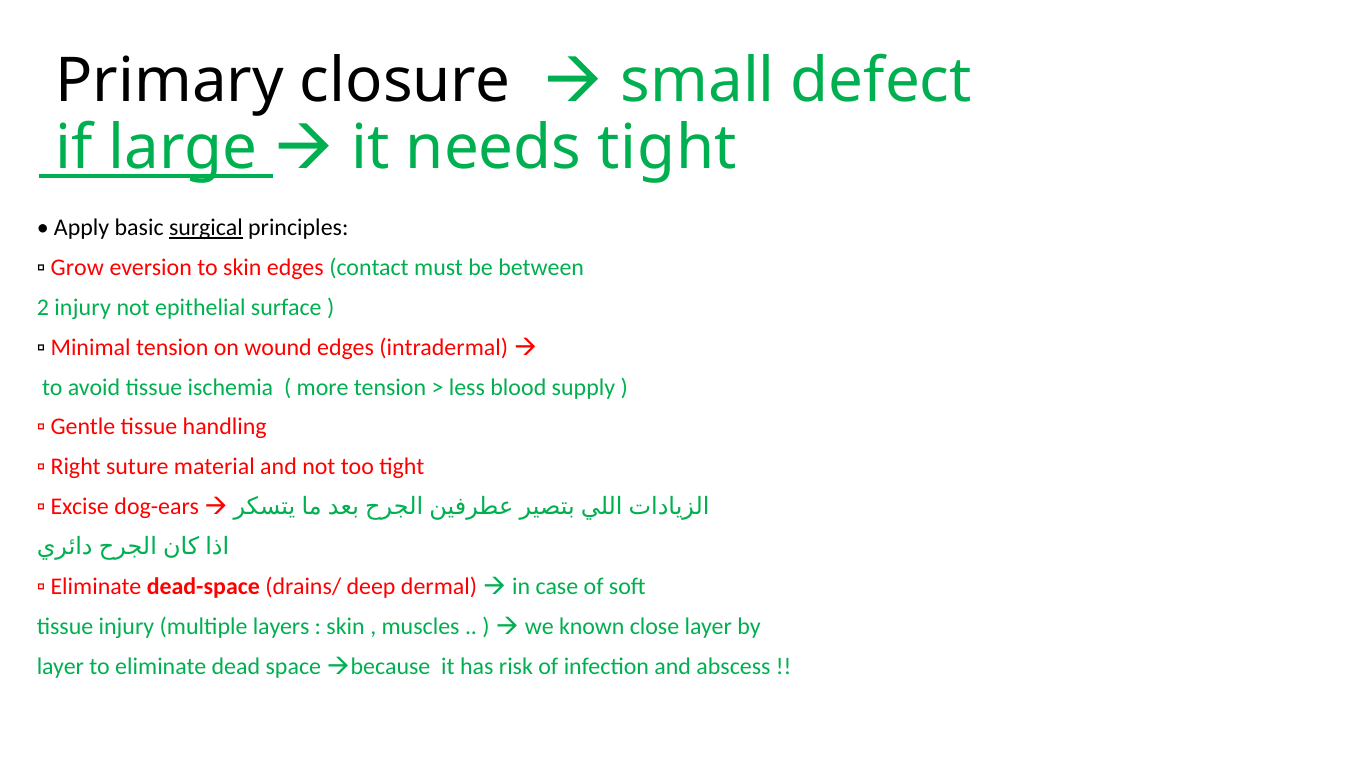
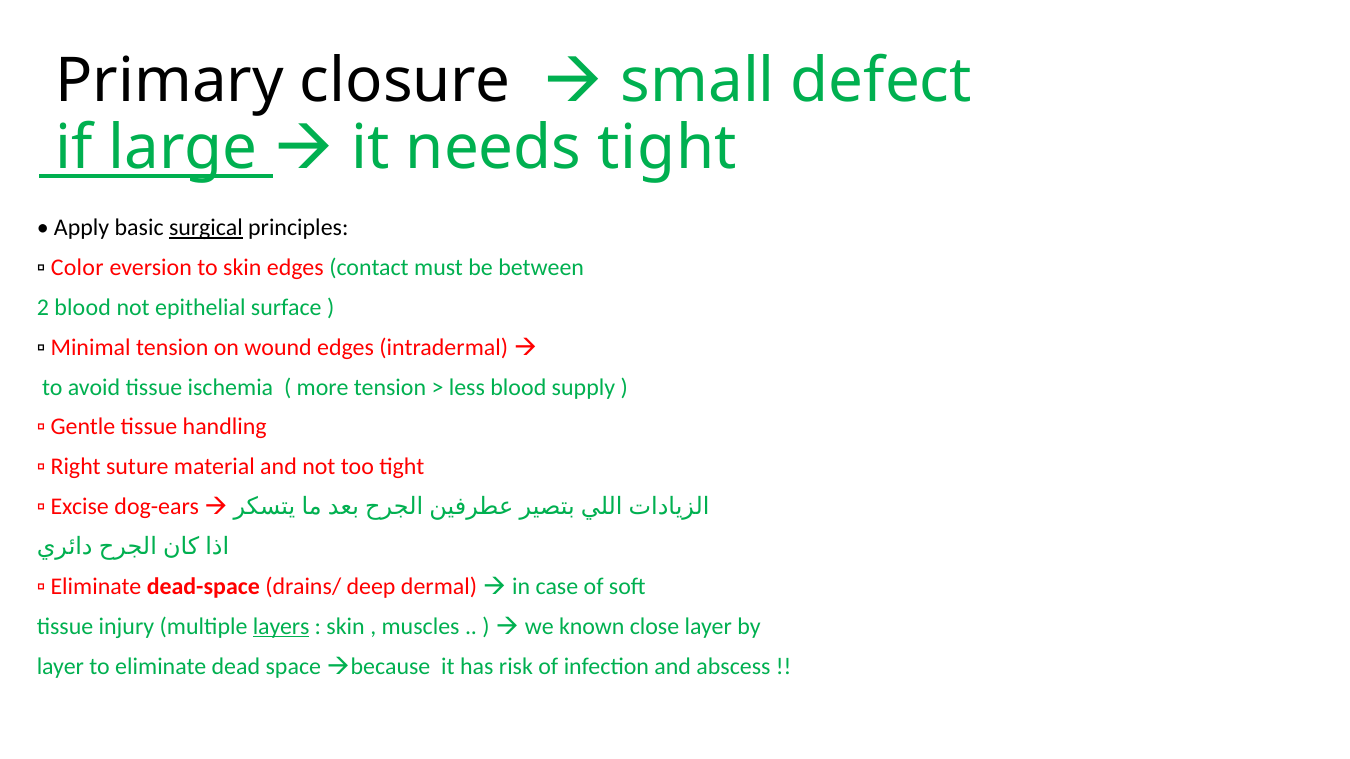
Grow: Grow -> Color (77, 268)
2 injury: injury -> blood (83, 308)
layers underline: none -> present (281, 627)
